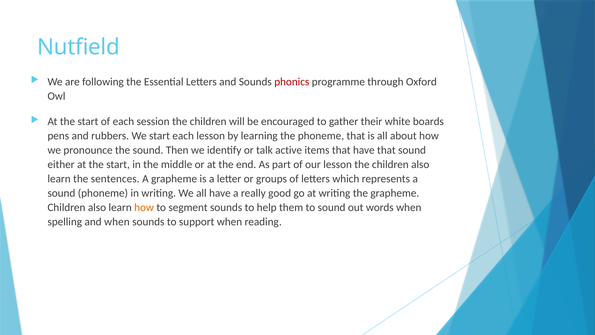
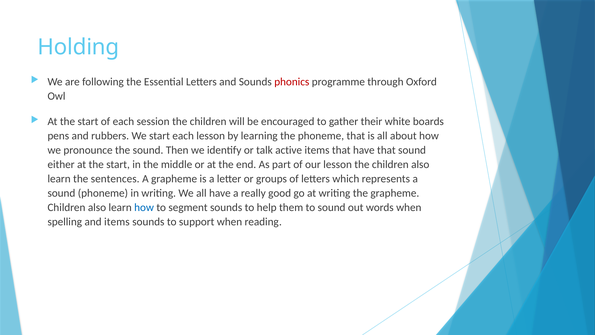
Nutfield: Nutfield -> Holding (78, 47)
how colour: orange -> blue (144, 207)
and when: when -> items (117, 222)
